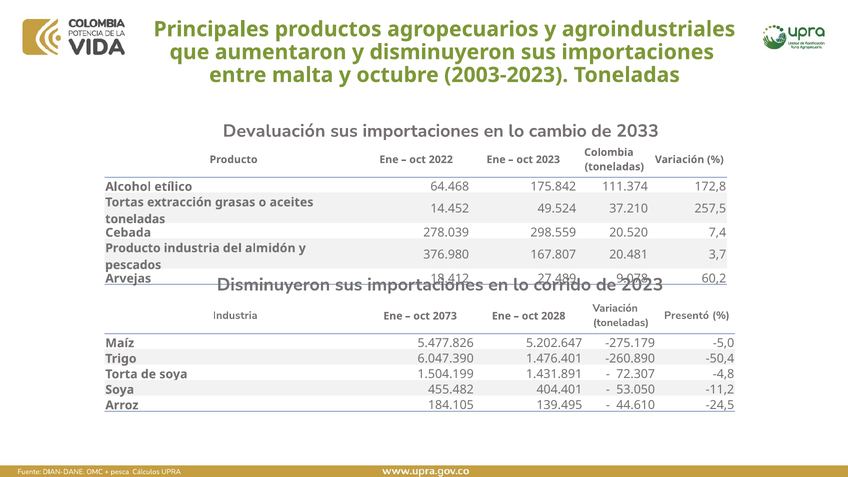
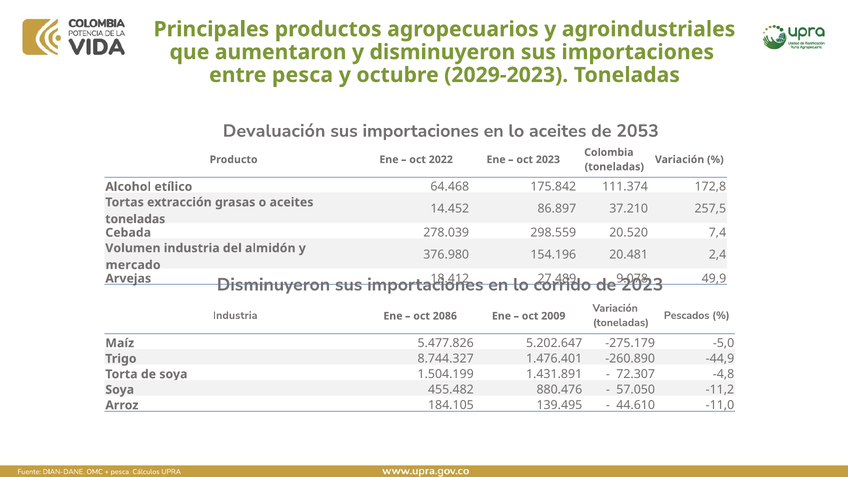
entre malta: malta -> pesca (303, 75)
2003-2023: 2003-2023 -> 2029-2023 (506, 75)
lo cambio: cambio -> aceites (558, 131)
2033: 2033 -> 2053 (638, 131)
49.524: 49.524 -> 86.897 (557, 209)
Producto: Producto -> Volumen (133, 248)
167.807: 167.807 -> 154.196 (553, 255)
3,7: 3,7 -> 2,4 (717, 255)
pescados: pescados -> mercado (133, 265)
60,2: 60,2 -> 49,9 (714, 279)
2073: 2073 -> 2086 (445, 316)
2028: 2028 -> 2009 (553, 316)
Presentó: Presentó -> Pescados (687, 315)
6.047.390: 6.047.390 -> 8.744.327 (446, 359)
-50,4: -50,4 -> -44,9 (720, 359)
404.401: 404.401 -> 880.476 (559, 390)
53.050: 53.050 -> 57.050 (636, 390)
-24,5: -24,5 -> -11,0 (720, 405)
